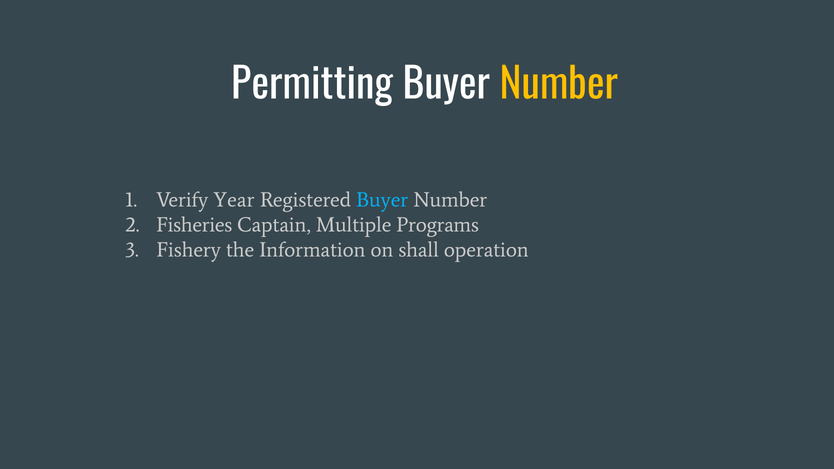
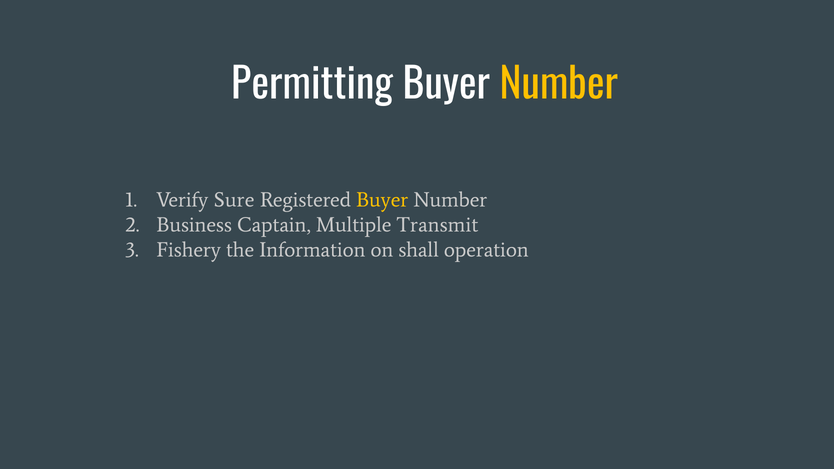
Year: Year -> Sure (234, 200)
Buyer colour: light blue -> yellow (382, 200)
Fisheries: Fisheries -> Business (194, 225)
Programs: Programs -> Transmit (437, 225)
